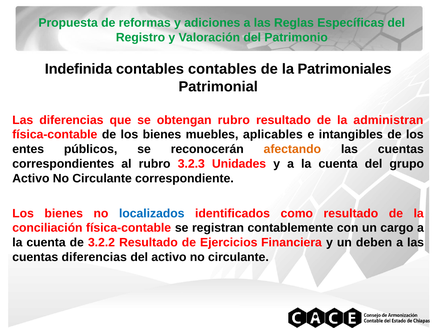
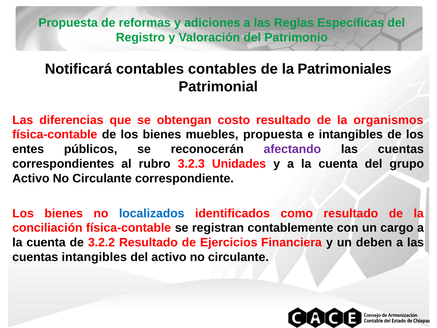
Indefinida: Indefinida -> Notificará (78, 69)
obtengan rubro: rubro -> costo (234, 120)
administran: administran -> organismos (388, 120)
muebles aplicables: aplicables -> propuesta (273, 134)
afectando colour: orange -> purple (292, 149)
cuentas diferencias: diferencias -> intangibles (94, 257)
